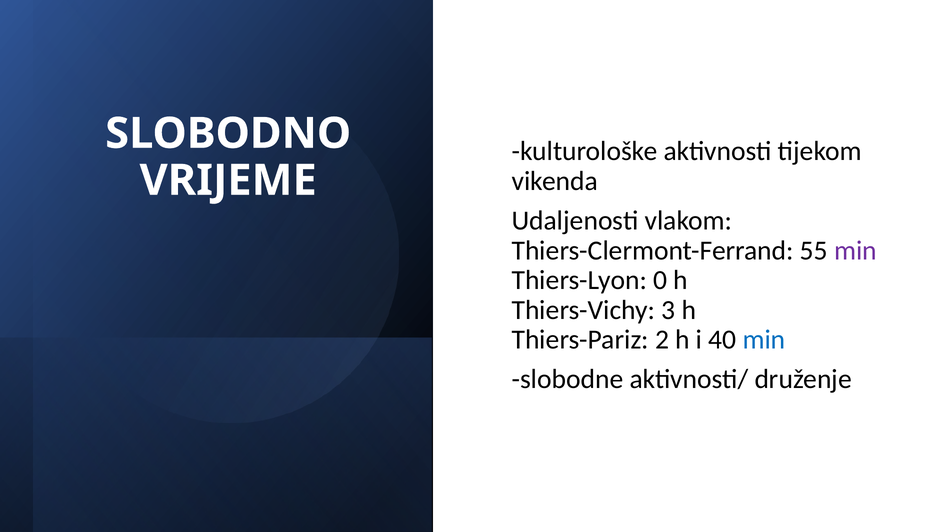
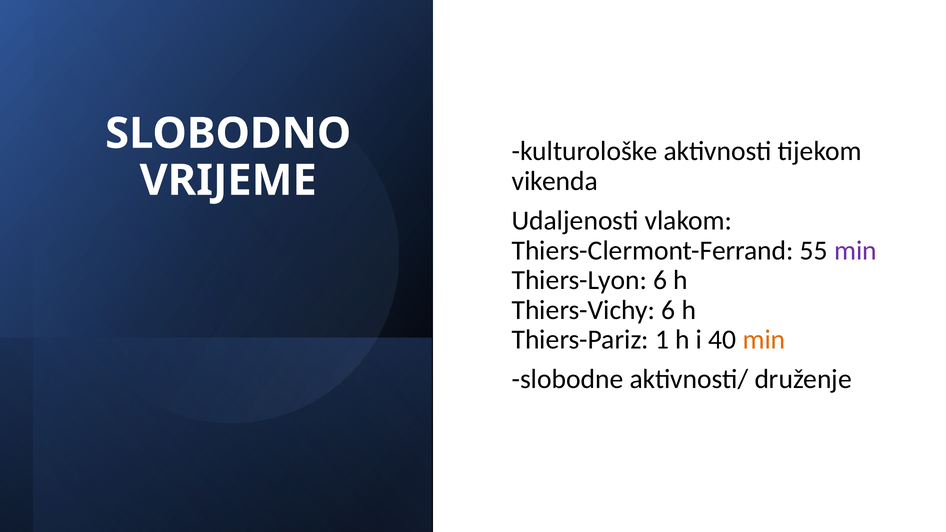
Thiers-Lyon 0: 0 -> 6 (660, 280)
Thiers-Vichy 3: 3 -> 6 (668, 310)
2: 2 -> 1 (662, 340)
min colour: blue -> orange (764, 340)
